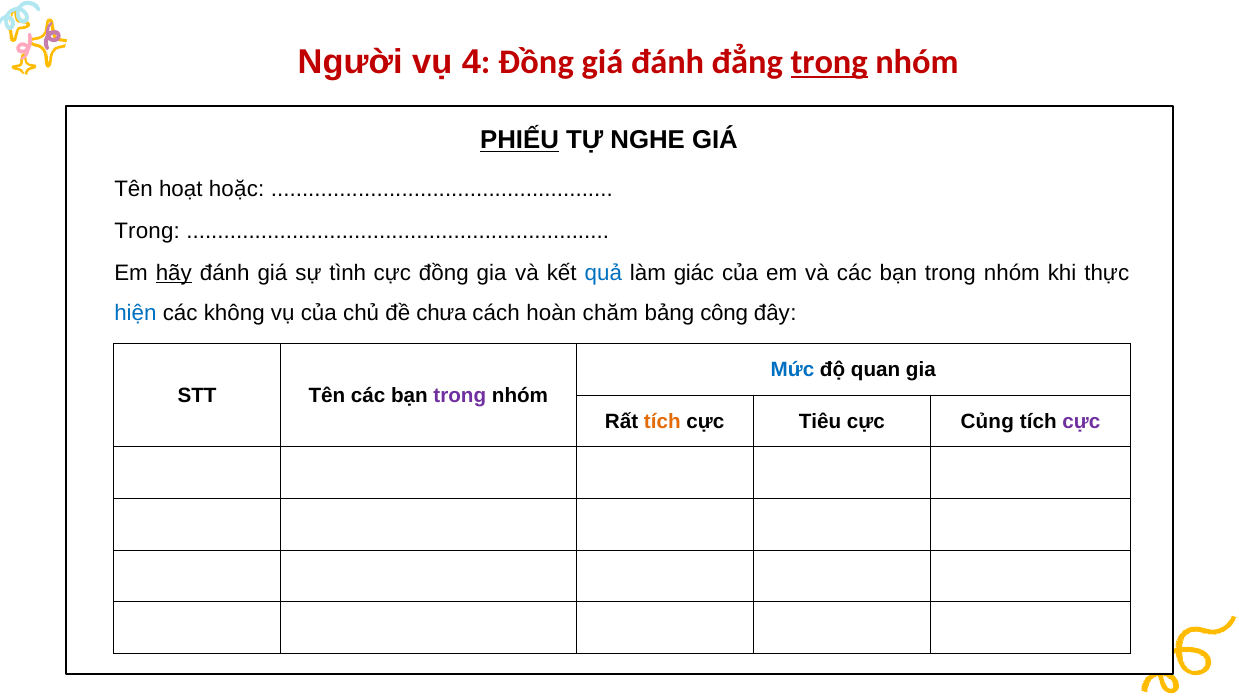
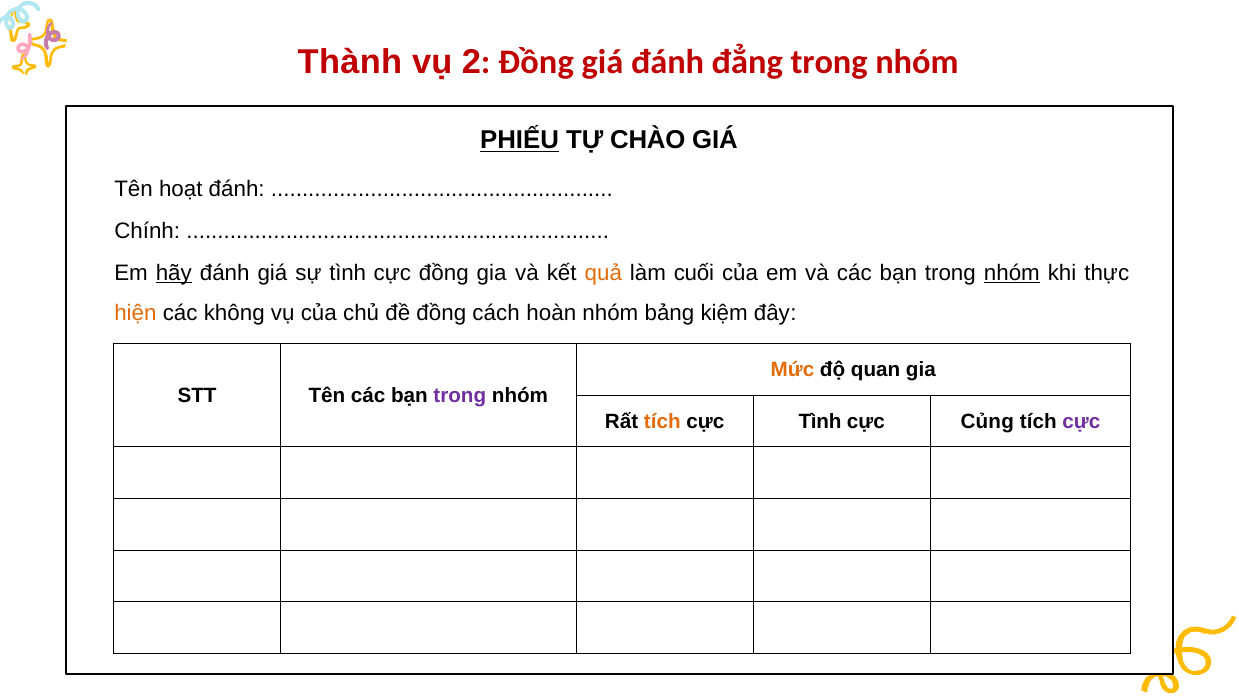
Người: Người -> Thành (350, 62)
4: 4 -> 2 (471, 62)
trong underline: present -> none (829, 62)
NGHE: NGHE -> CHÀO (648, 140)
hoạt hoặc: hoặc -> đánh (237, 189)
Trong: Trong -> Chính (147, 231)
quả colour: blue -> orange (603, 273)
giác: giác -> cuối (694, 273)
nhóm underline: none -> present (1012, 273)
hiện colour: blue -> orange (135, 313)
đề chưa: chưa -> đồng (441, 313)
hoàn chăm: chăm -> nhóm (610, 313)
công: công -> kiệm (724, 313)
Mức colour: blue -> orange (792, 370)
cực Tiêu: Tiêu -> Tình (820, 421)
